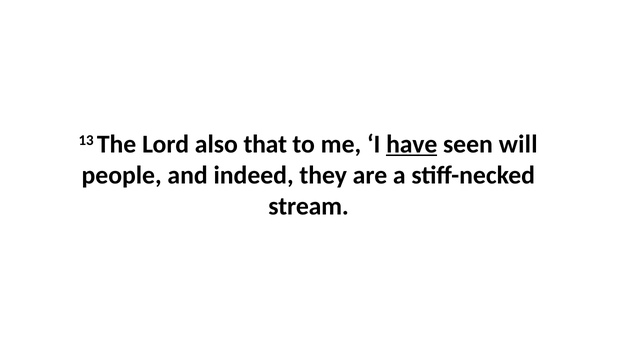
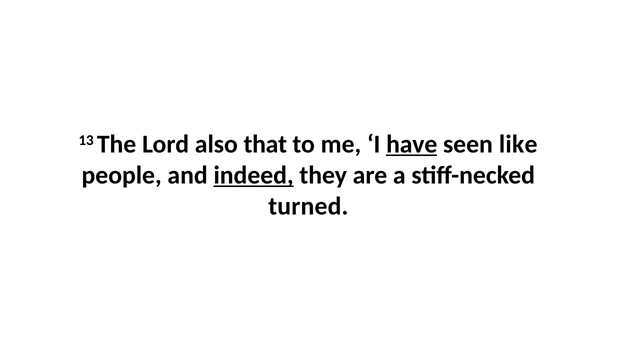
will: will -> like (518, 144)
indeed underline: none -> present (254, 175)
stream: stream -> turned (308, 206)
